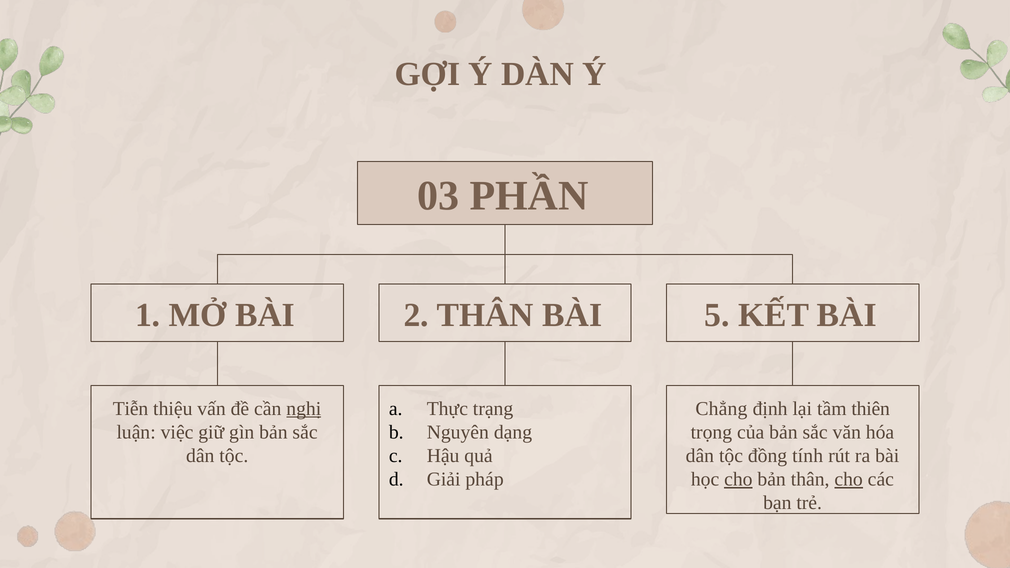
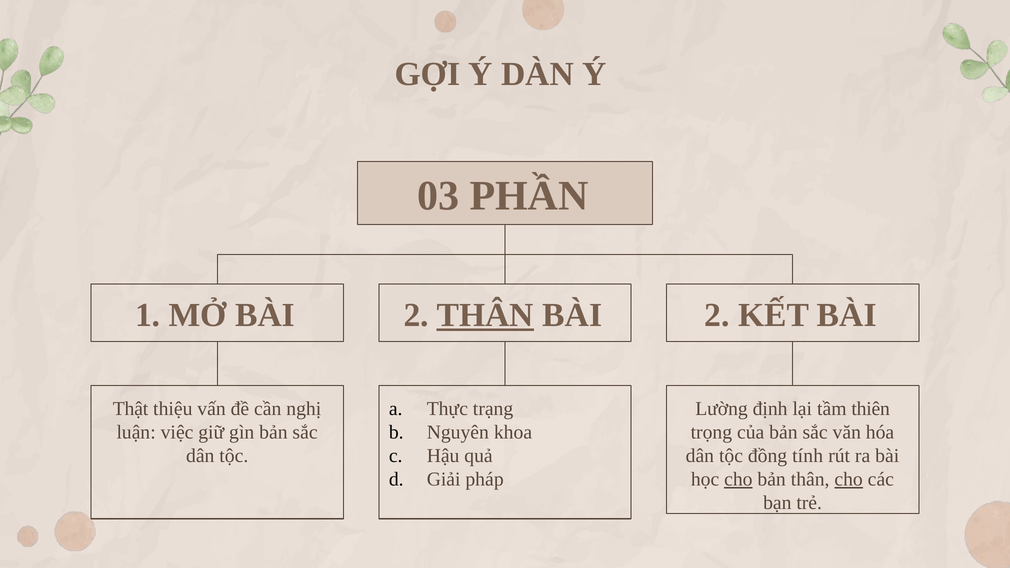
THÂN underline: none -> present (485, 315)
BÀI 5: 5 -> 2 (717, 315)
Tiễn: Tiễn -> Thật (131, 409)
nghị underline: present -> none (304, 409)
Chẳng: Chẳng -> Lường (722, 409)
dạng: dạng -> khoa (513, 432)
